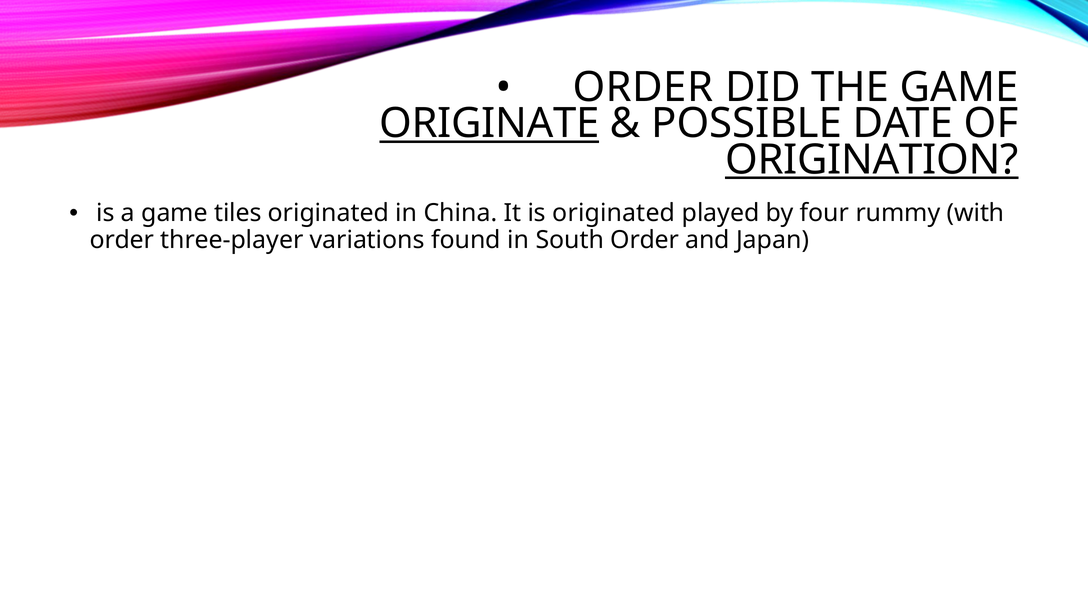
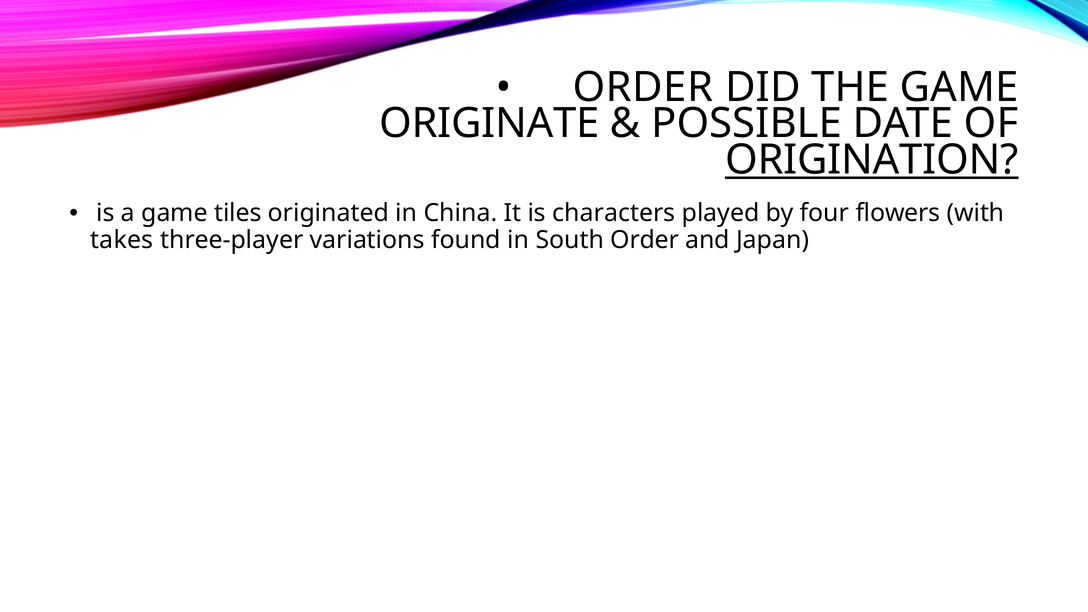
ORIGINATE underline: present -> none (489, 124)
is originated: originated -> characters (614, 213)
rummy: rummy -> flowers (898, 213)
order: order -> takes (122, 240)
